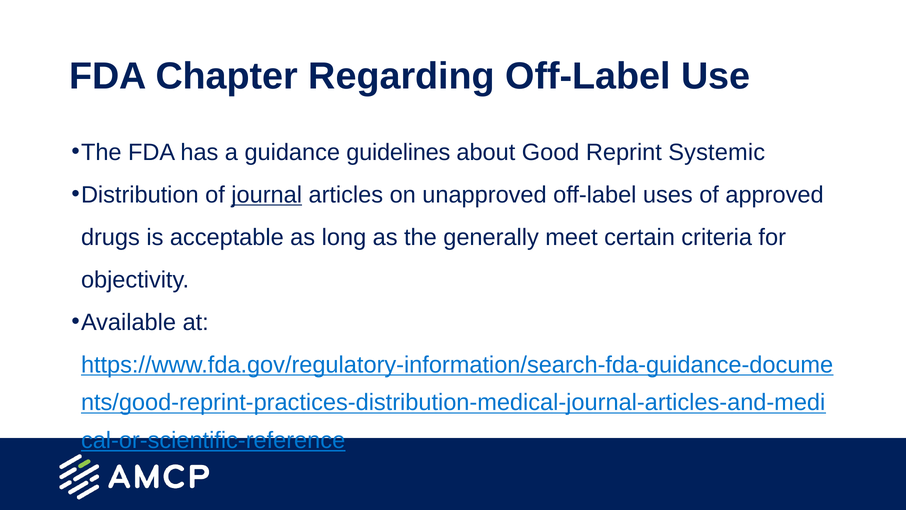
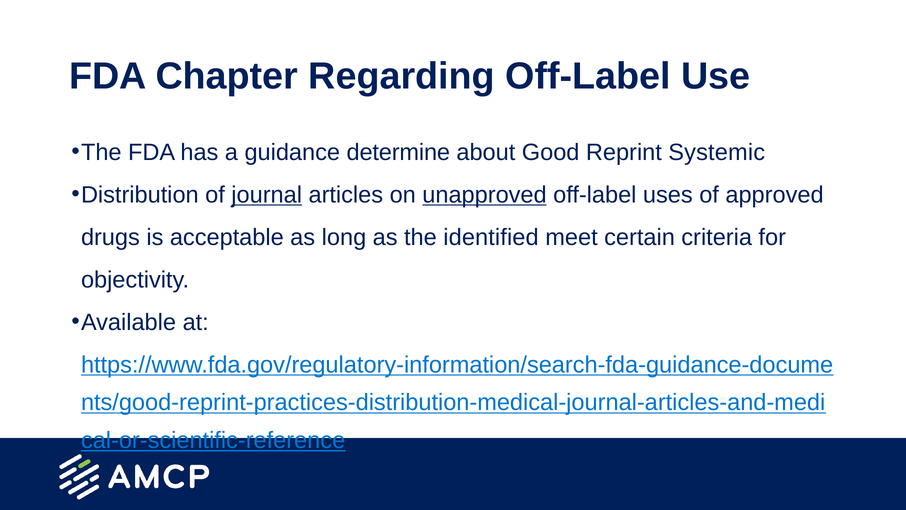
guidelines: guidelines -> determine (398, 152)
unapproved underline: none -> present (485, 195)
generally: generally -> identified (491, 237)
